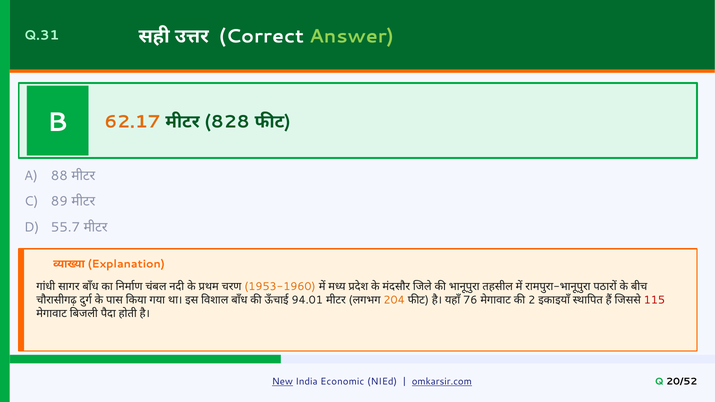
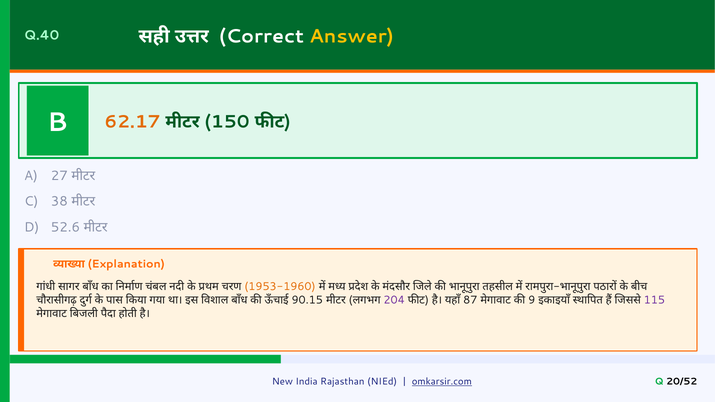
Q.31: Q.31 -> Q.40 (42, 35)
Answer colour: light green -> yellow (352, 36)
828: 828 -> 150 (227, 122)
88: 88 -> 27 (59, 176)
89: 89 -> 38 (59, 201)
55.7: 55.7 -> 52.6 (65, 227)
94.01: 94.01 -> 90.15 (307, 300)
204 colour: orange -> purple (394, 300)
76: 76 -> 87 (470, 300)
2: 2 -> 9 (532, 300)
115 colour: red -> purple (654, 300)
New underline: present -> none (282, 382)
Economic: Economic -> Rajasthan (342, 382)
